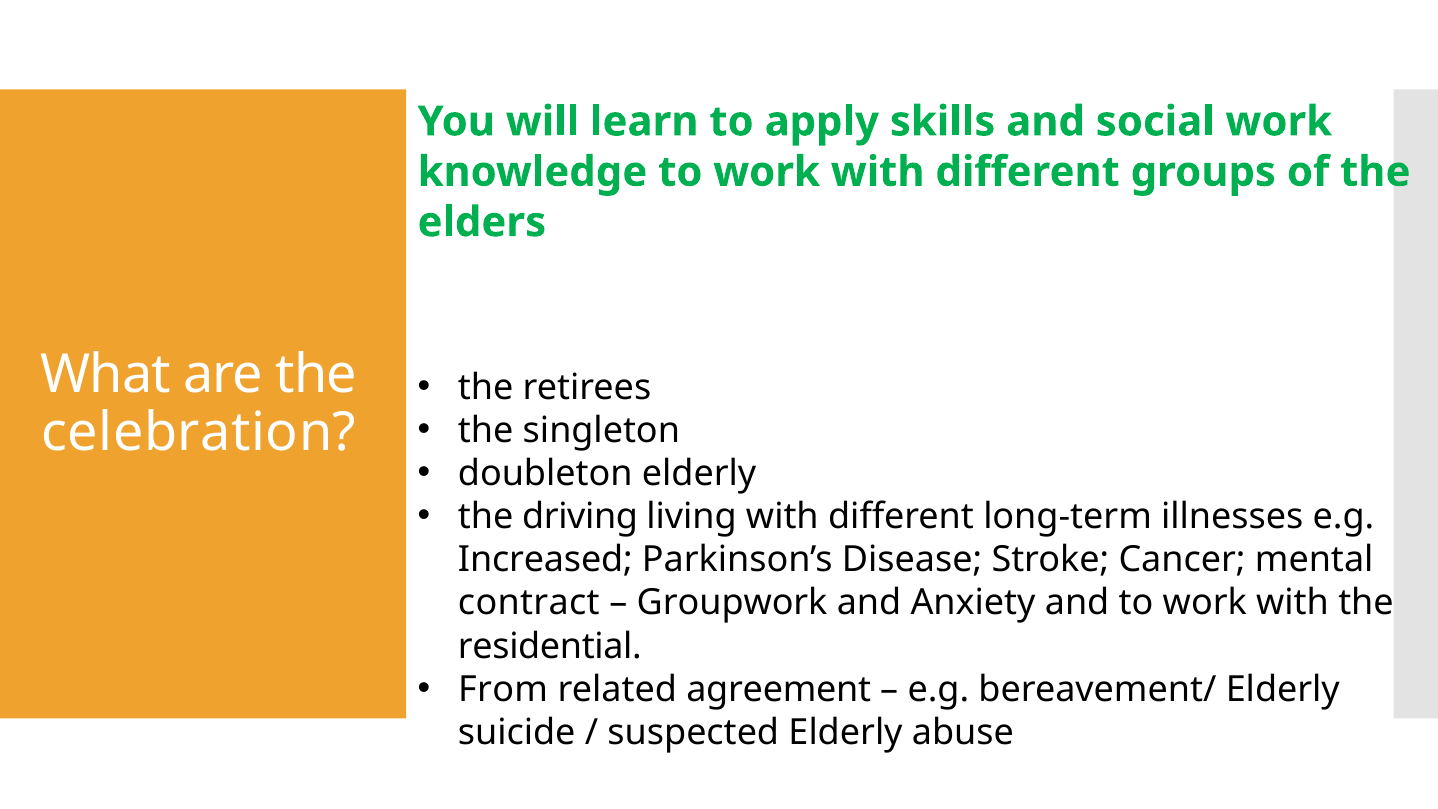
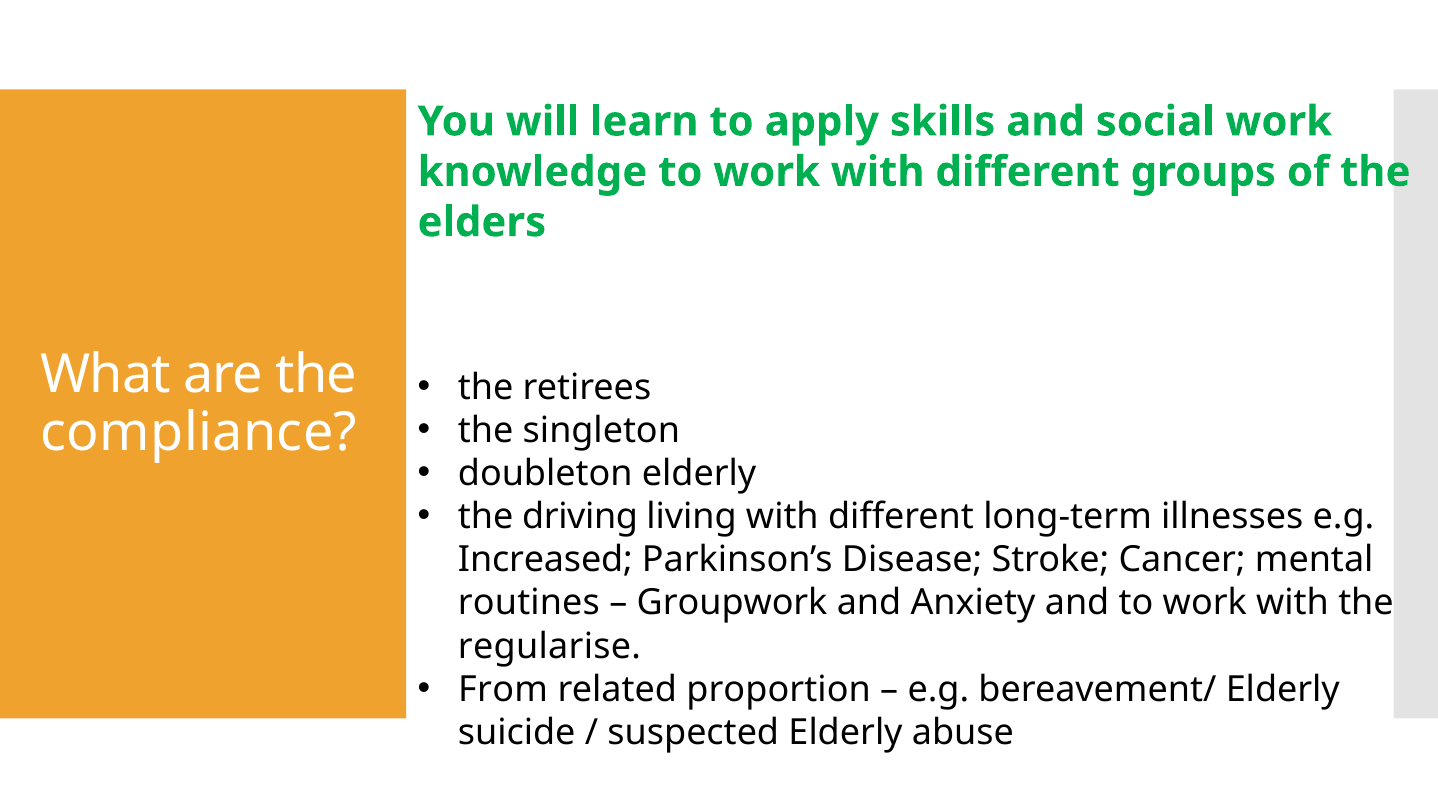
celebration: celebration -> compliance (199, 433)
contract: contract -> routines (529, 603)
residential: residential -> regularise (550, 646)
agreement: agreement -> proportion (779, 689)
